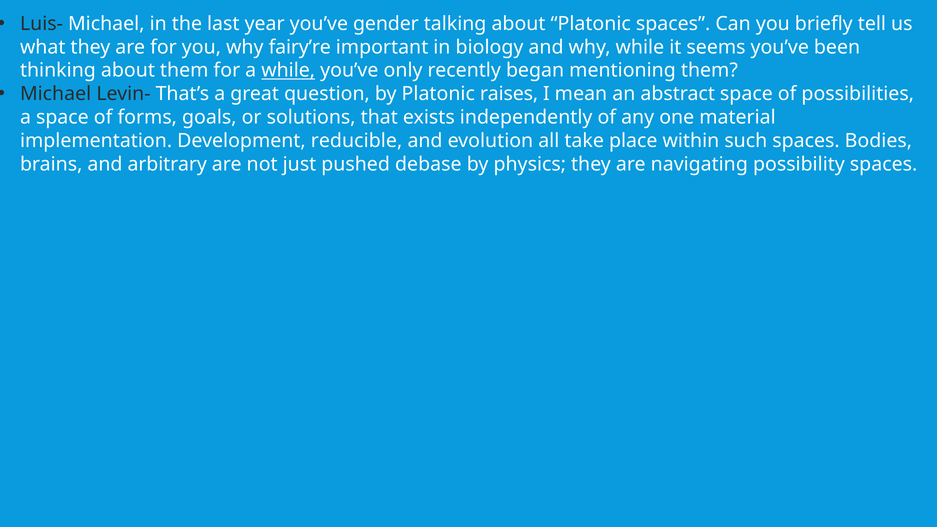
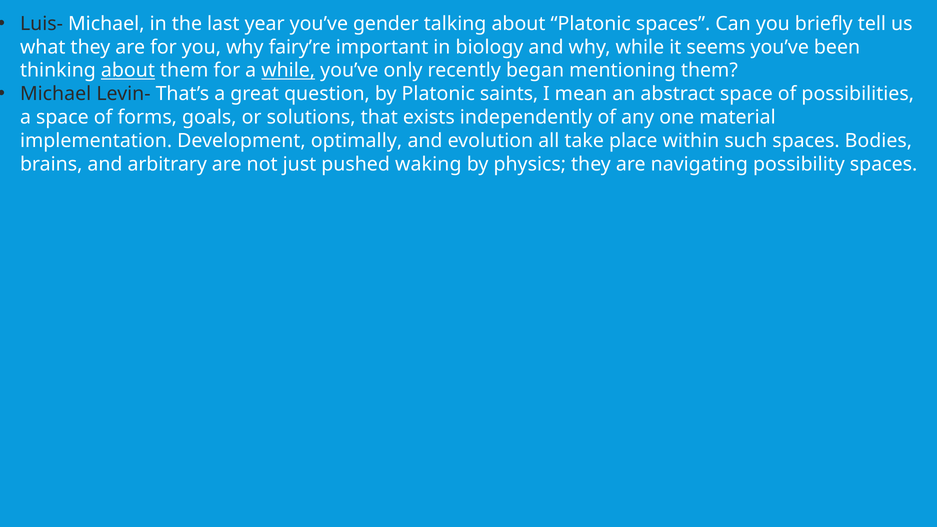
about underline: none -> present (128, 71)
raises: raises -> saints (509, 94)
reducible: reducible -> optimally (357, 141)
debase: debase -> waking (428, 164)
